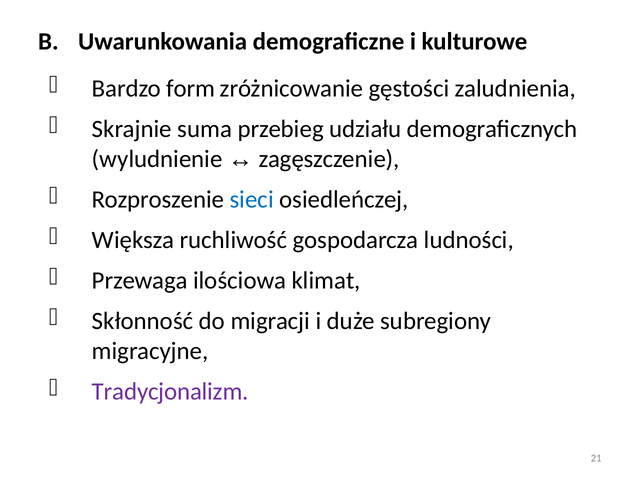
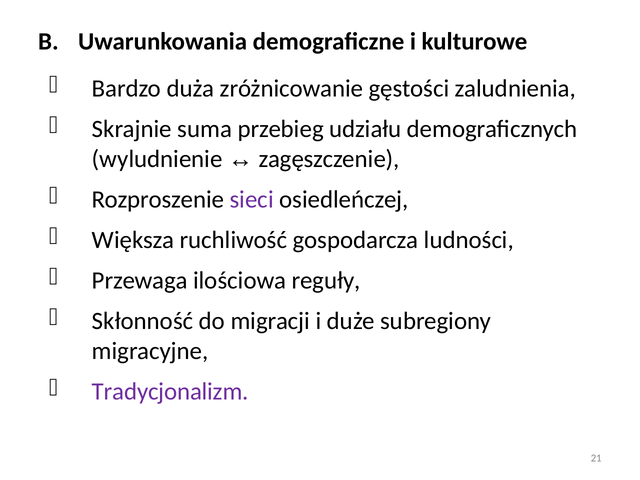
form: form -> duża (191, 88)
sieci colour: blue -> purple (252, 199)
klimat: klimat -> reguły (326, 280)
